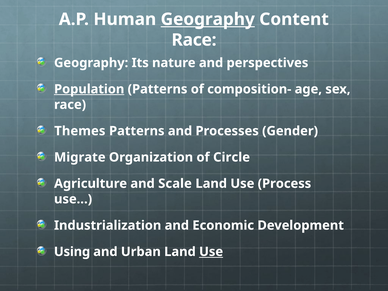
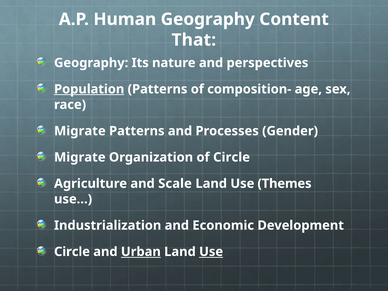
Geography underline: present -> none (208, 19)
Race: Race -> That (194, 40)
Themes: Themes -> Migrate (80, 131)
Process: Process -> Themes (285, 184)
Using: Using -> Circle (72, 252)
Urban underline: none -> present (141, 252)
